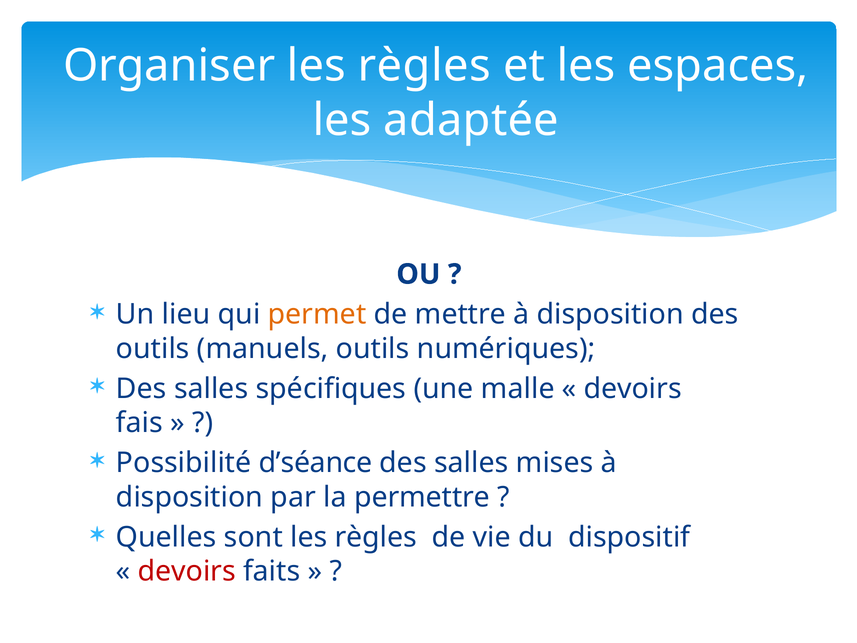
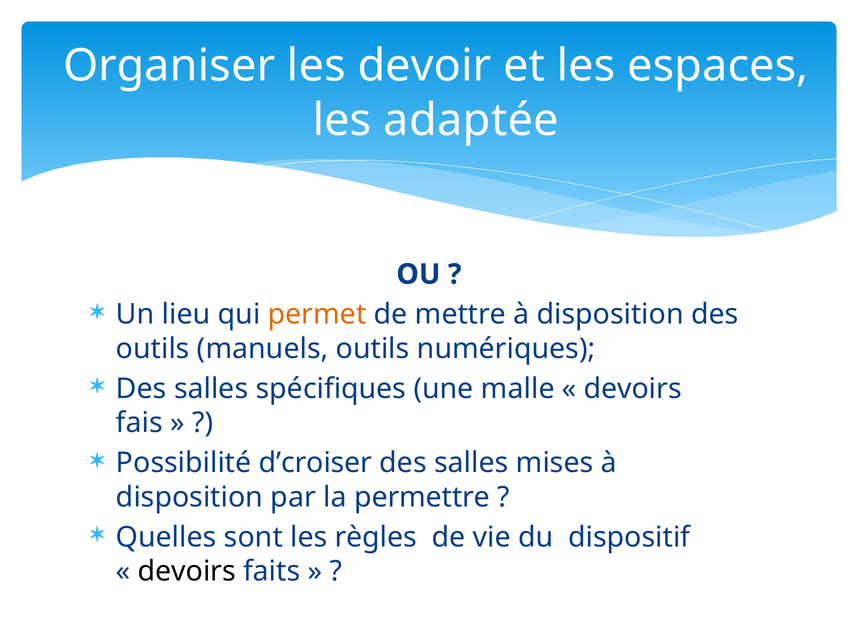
Organiser les règles: règles -> devoir (424, 66)
d’séance: d’séance -> d’croiser (315, 463)
devoirs colour: red -> black (187, 571)
